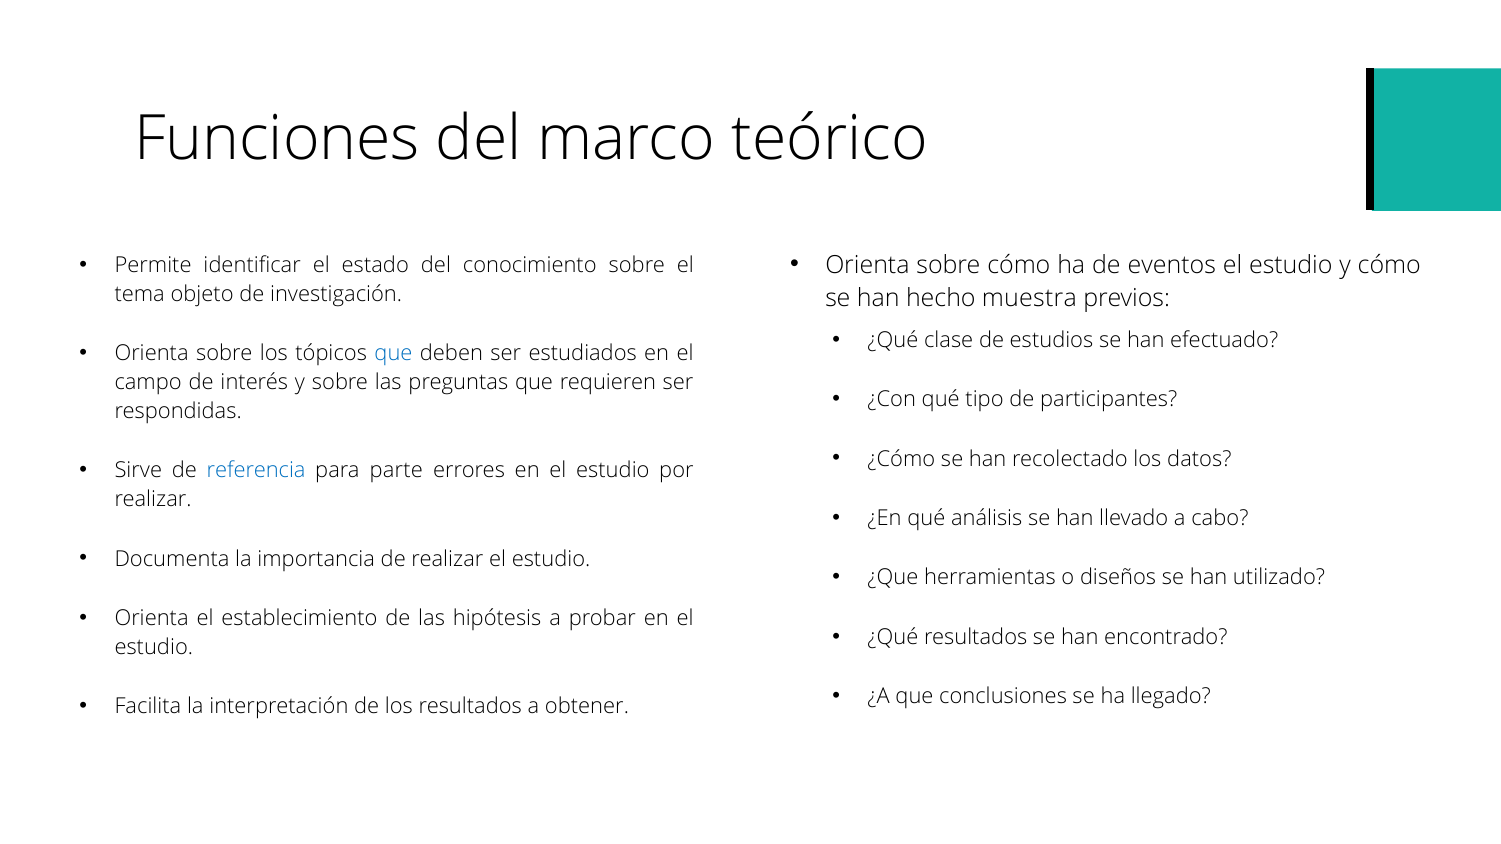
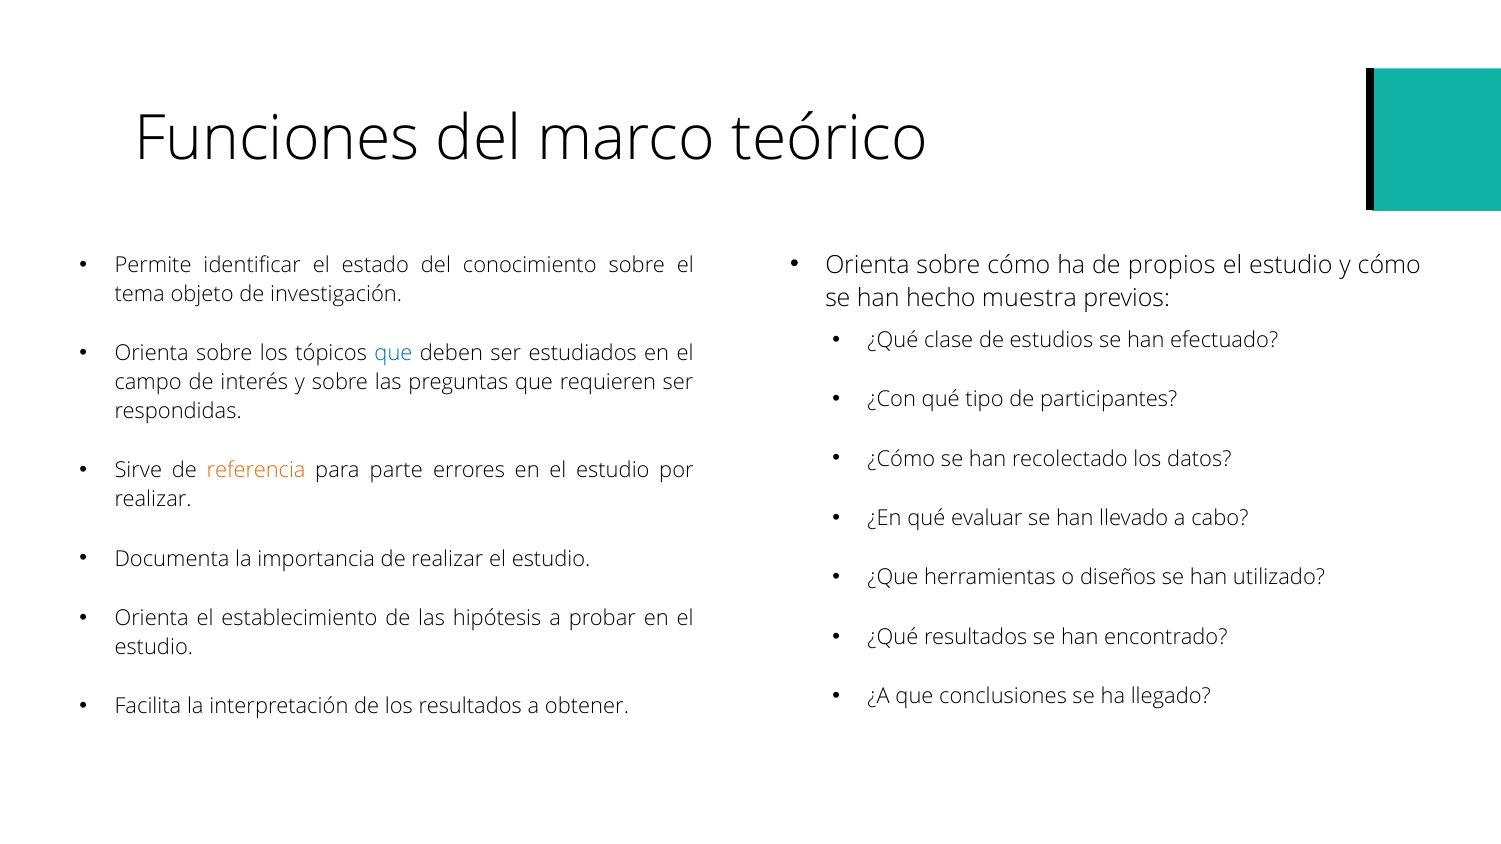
eventos: eventos -> propios (1172, 265)
referencia colour: blue -> orange (256, 471)
análisis: análisis -> evaluar (987, 518)
